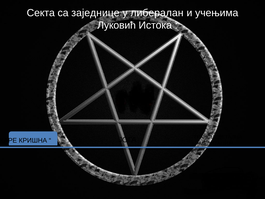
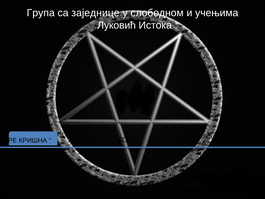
Секта: Секта -> Група (41, 13)
либералан: либералан -> слободном (157, 13)
